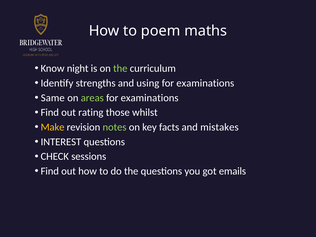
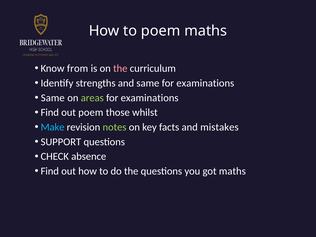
night: night -> from (78, 68)
the colour: light green -> pink (120, 68)
and using: using -> same (148, 83)
out rating: rating -> poem (91, 112)
Make colour: yellow -> light blue (53, 127)
INTEREST: INTEREST -> SUPPORT (61, 142)
sessions: sessions -> absence (89, 156)
got emails: emails -> maths (232, 171)
